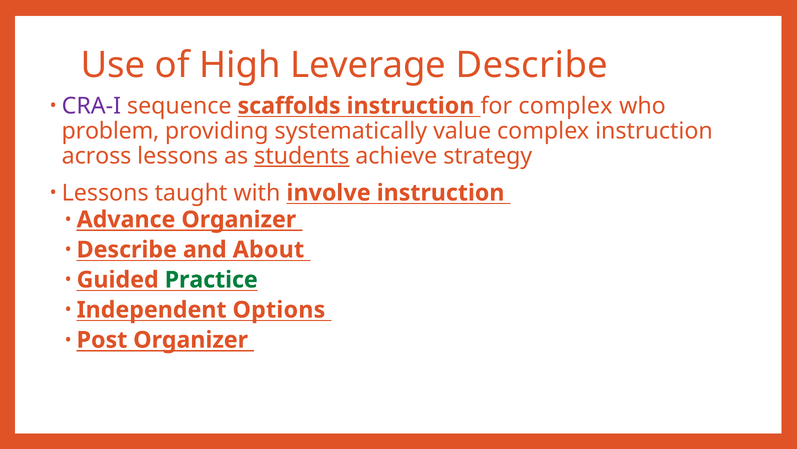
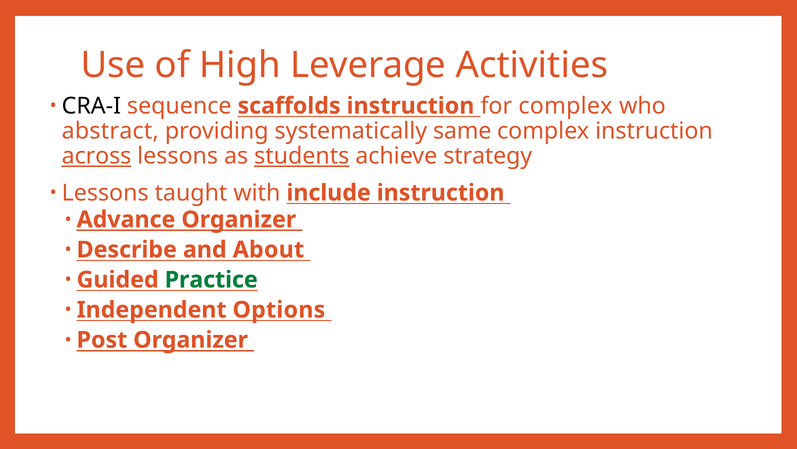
Leverage Describe: Describe -> Activities (532, 65)
CRA-I colour: purple -> black (91, 106)
problem: problem -> abstract (110, 131)
value: value -> same (462, 131)
across underline: none -> present (97, 156)
involve: involve -> include (329, 193)
